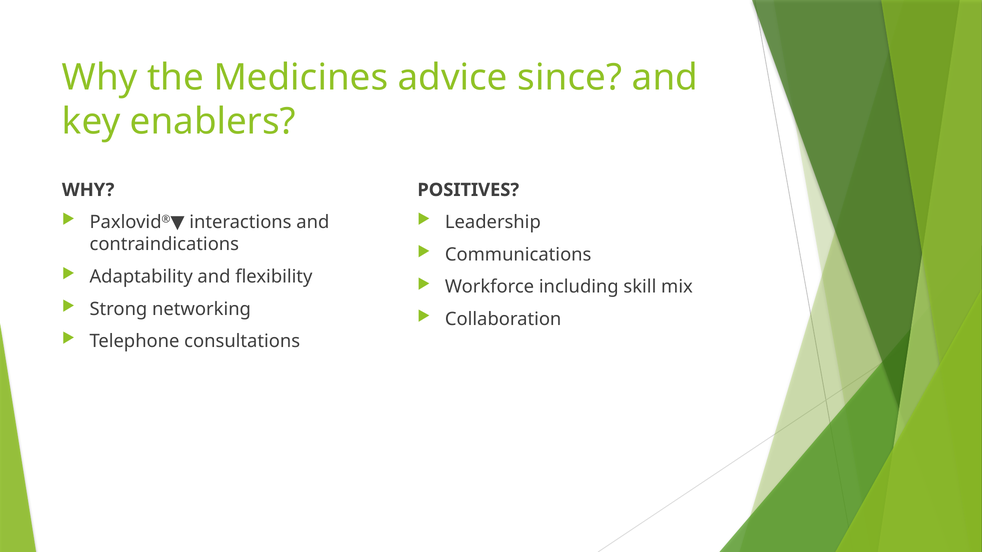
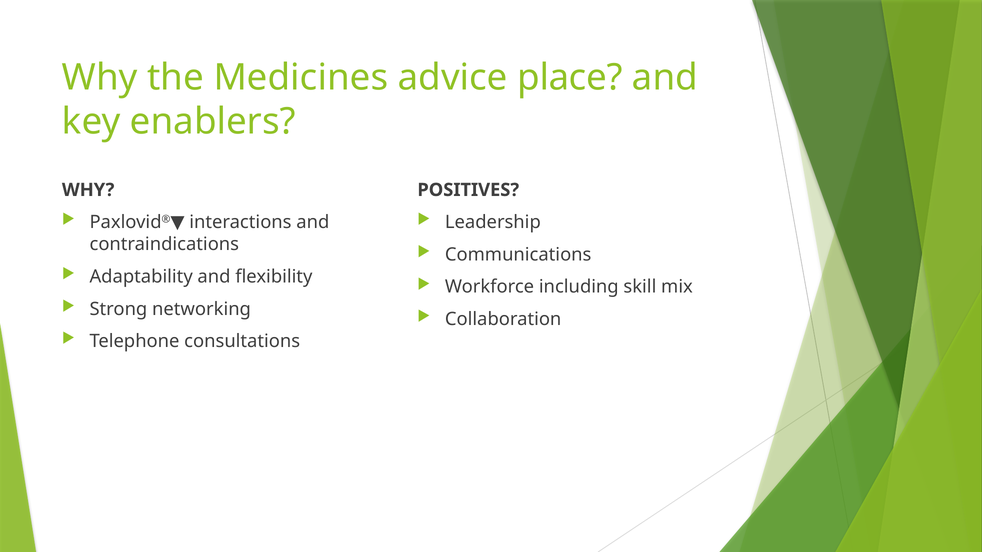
since: since -> place (570, 77)
